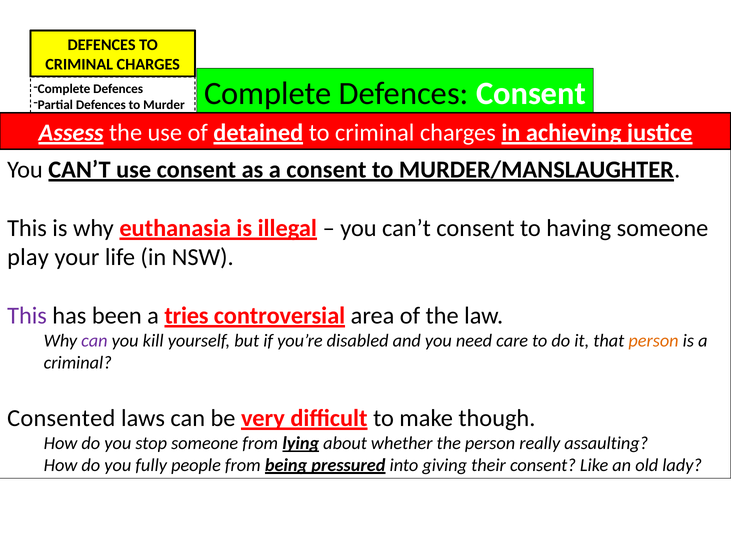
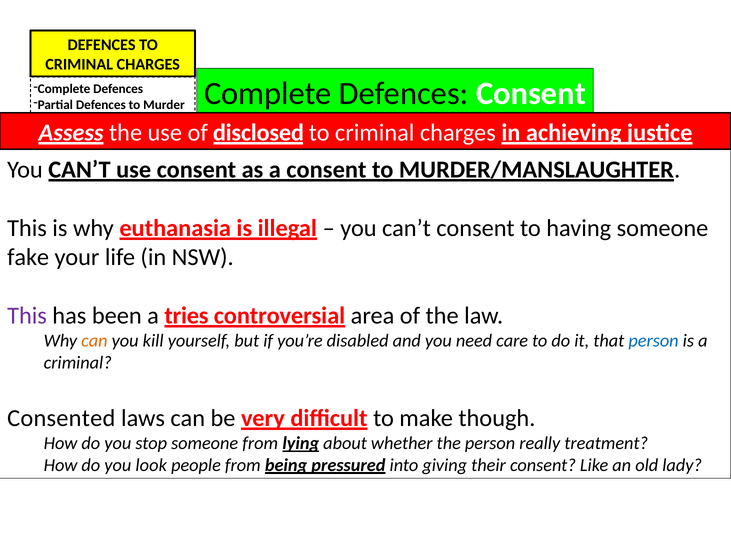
detained: detained -> disclosed (258, 133)
play: play -> fake (28, 257)
can colour: purple -> orange (94, 341)
person colour: orange -> blue (654, 341)
assaulting: assaulting -> treatment (606, 443)
fully: fully -> look (151, 465)
